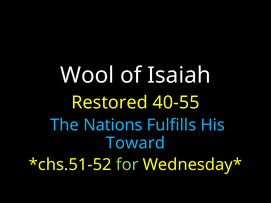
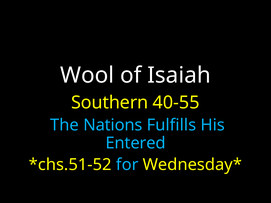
Restored: Restored -> Southern (110, 103)
Toward: Toward -> Entered (136, 143)
for colour: light green -> light blue (127, 165)
